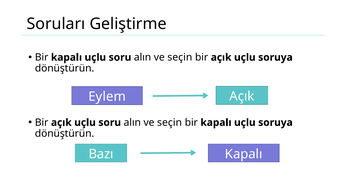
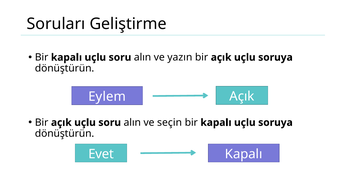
seçin: seçin -> yazın (180, 57)
Bazı: Bazı -> Evet (101, 154)
